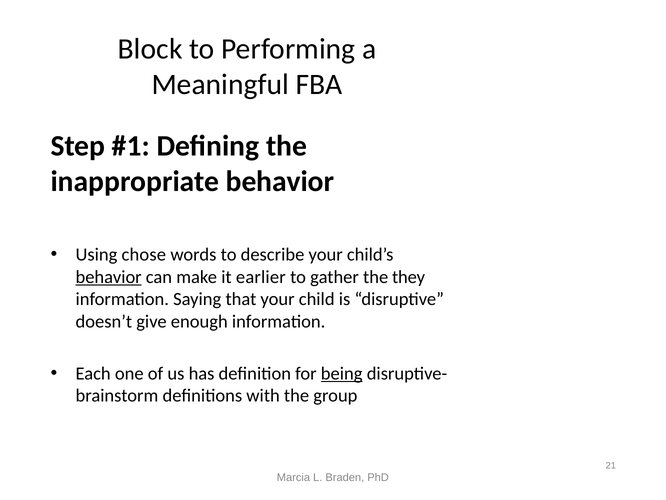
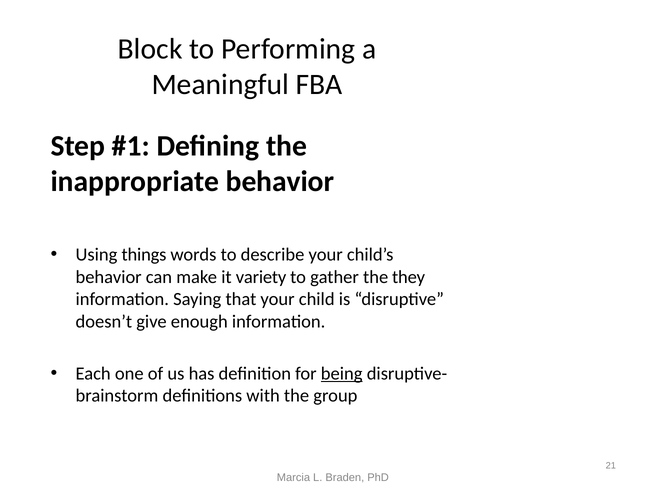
chose: chose -> things (144, 255)
behavior underline: present -> none (109, 277)
earlier: earlier -> variety (261, 277)
